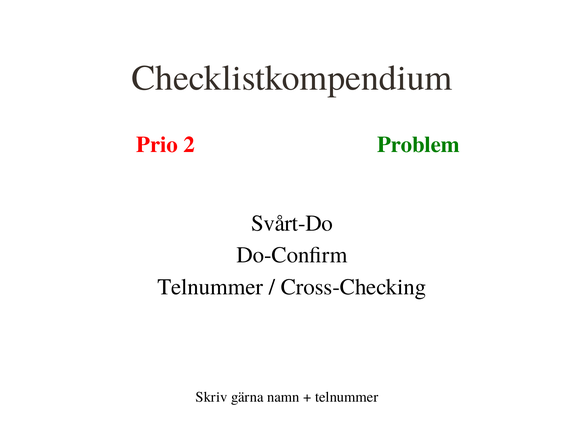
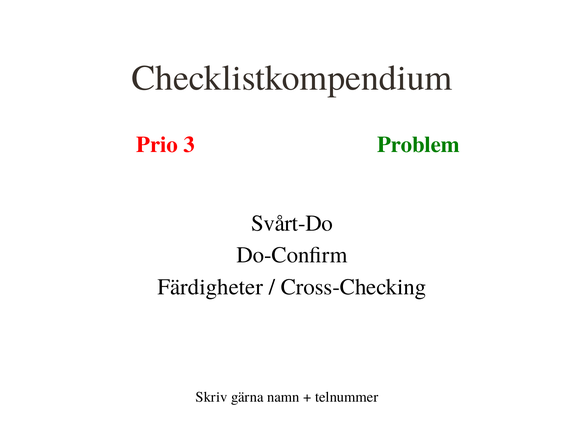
2: 2 -> 3 (189, 145)
Telnummer: Telnummer -> Färdigheter (210, 287)
